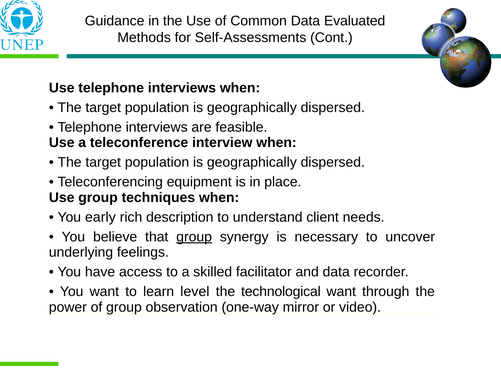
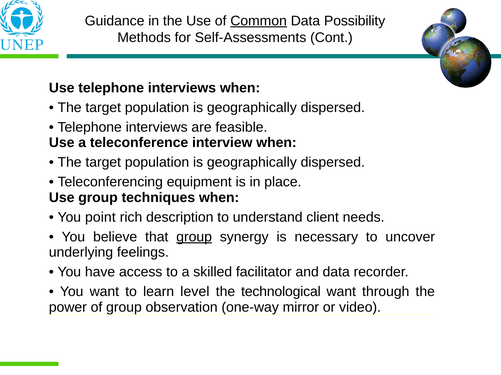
Common underline: none -> present (259, 21)
Evaluated: Evaluated -> Possibility (355, 21)
early: early -> point (100, 218)
